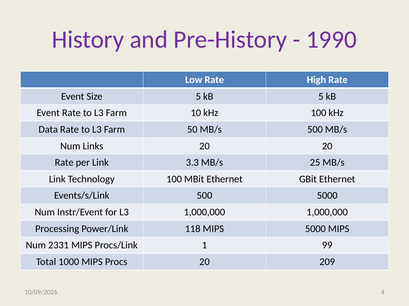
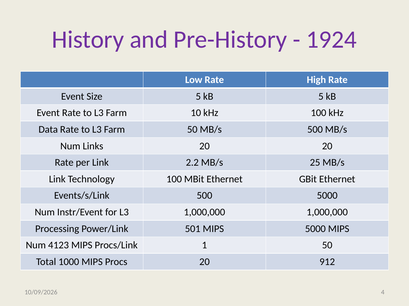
1990: 1990 -> 1924 (331, 40)
3.3: 3.3 -> 2.2 (192, 163)
118: 118 -> 501 (193, 229)
2331: 2331 -> 4123 (59, 246)
1 99: 99 -> 50 (327, 246)
209: 209 -> 912 (327, 262)
